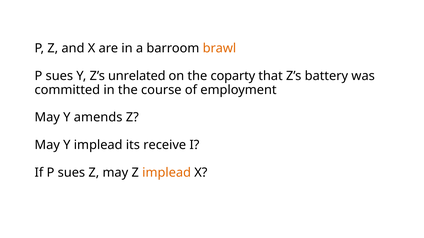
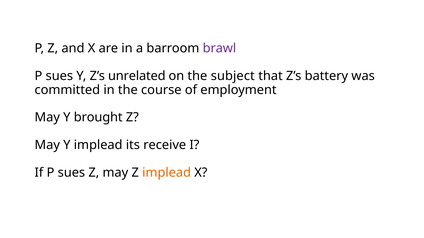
brawl colour: orange -> purple (219, 49)
coparty: coparty -> subject (233, 76)
amends: amends -> brought (98, 118)
